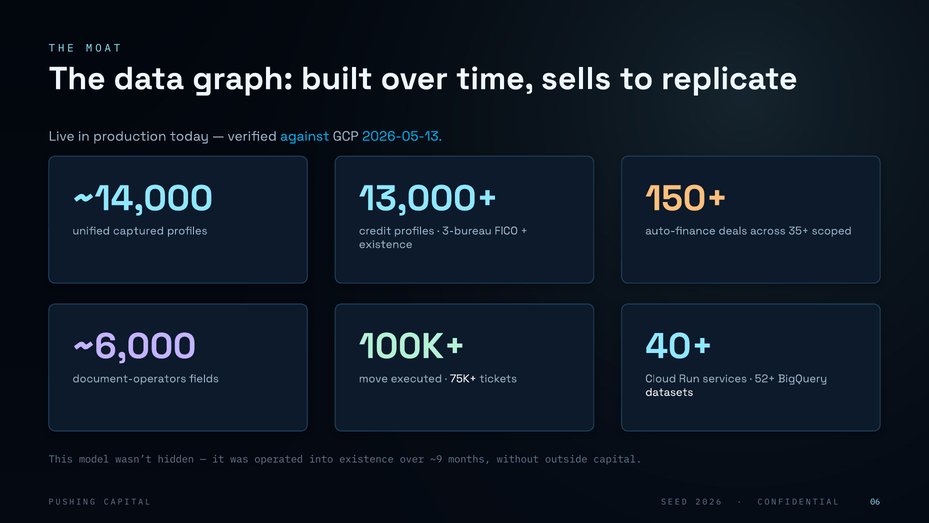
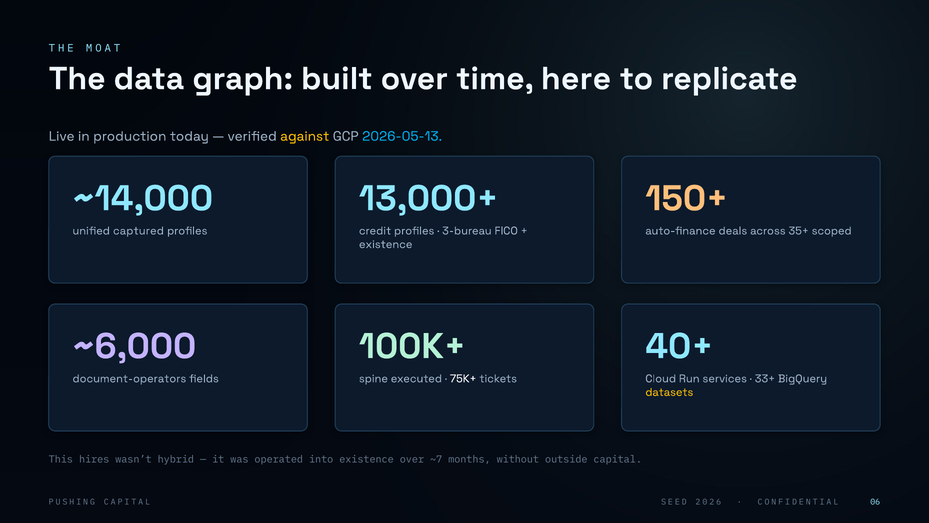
sells: sells -> here (576, 79)
against colour: light blue -> yellow (305, 136)
move: move -> spine (373, 378)
52+: 52+ -> 33+ (765, 378)
datasets colour: white -> yellow (669, 392)
model: model -> hires (94, 459)
hidden: hidden -> hybrid (176, 459)
~9: ~9 -> ~7 (436, 459)
